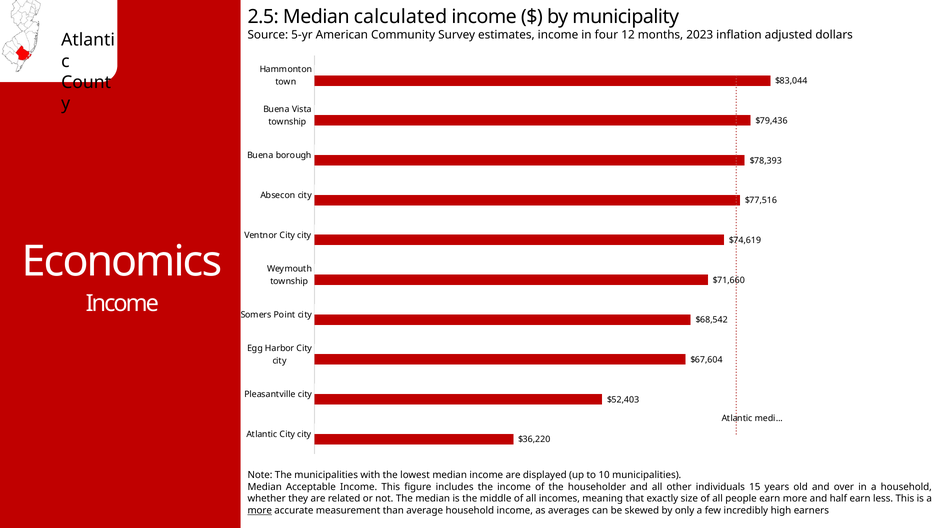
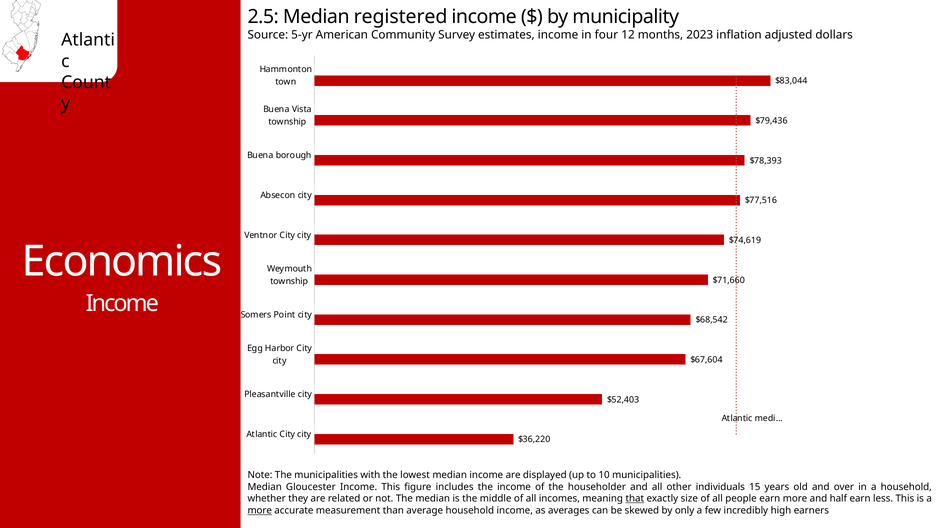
calculated: calculated -> registered (401, 17)
Acceptable: Acceptable -> Gloucester (311, 487)
that underline: none -> present (635, 499)
